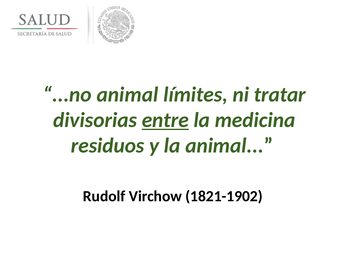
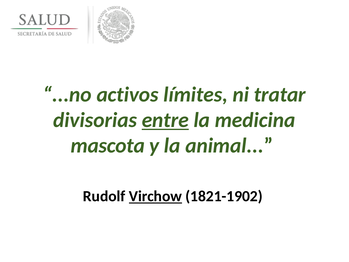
...no animal: animal -> activos (128, 94)
residuos: residuos -> mascota (108, 146)
Virchow underline: none -> present (155, 196)
